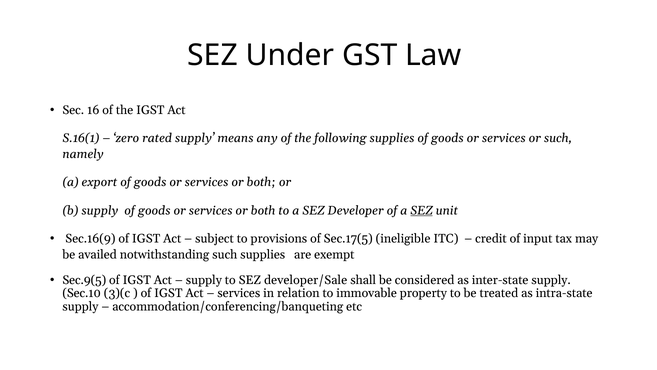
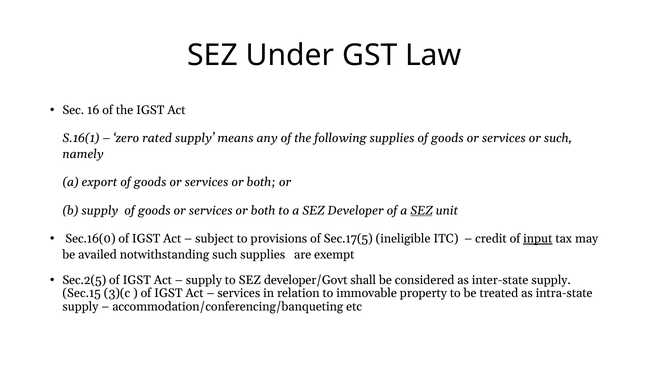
Sec.16(9: Sec.16(9 -> Sec.16(0 (90, 238)
input underline: none -> present (538, 238)
Sec.9(5: Sec.9(5 -> Sec.2(5 (84, 280)
developer/Sale: developer/Sale -> developer/Govt (306, 280)
Sec.10: Sec.10 -> Sec.15 (82, 293)
